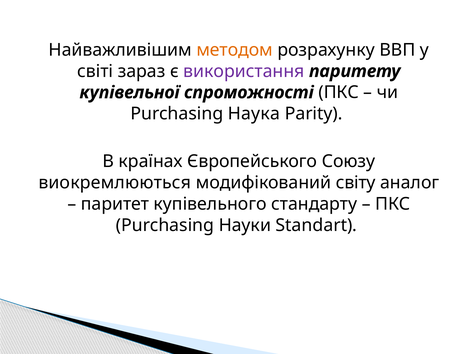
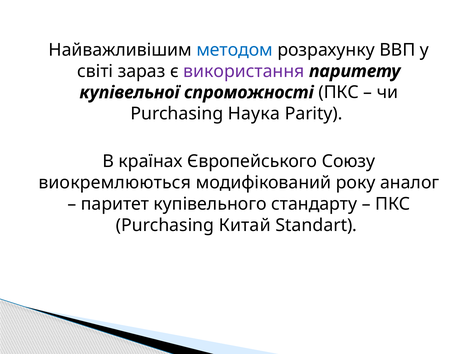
методом colour: orange -> blue (235, 50)
світу: світу -> року (356, 183)
Науки: Науки -> Китай (245, 225)
